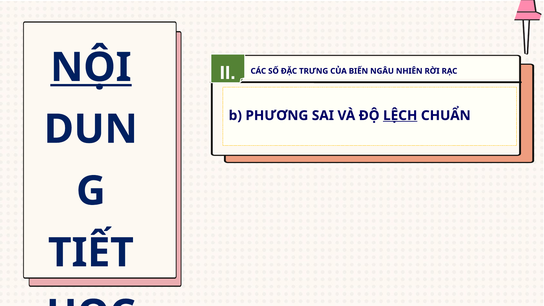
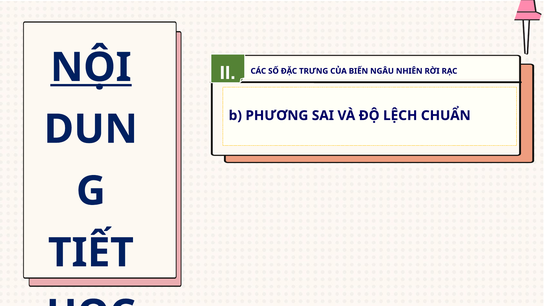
LỆCH underline: present -> none (400, 116)
